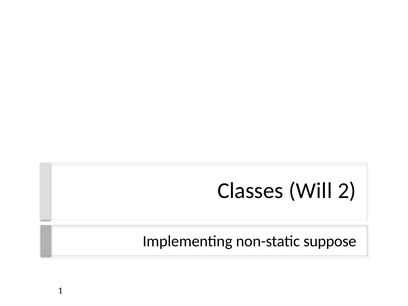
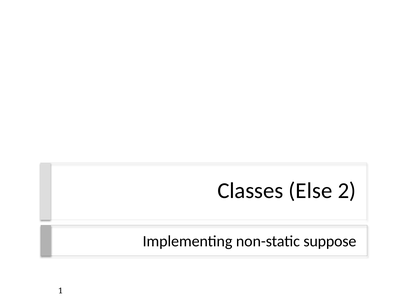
Will: Will -> Else (310, 191)
